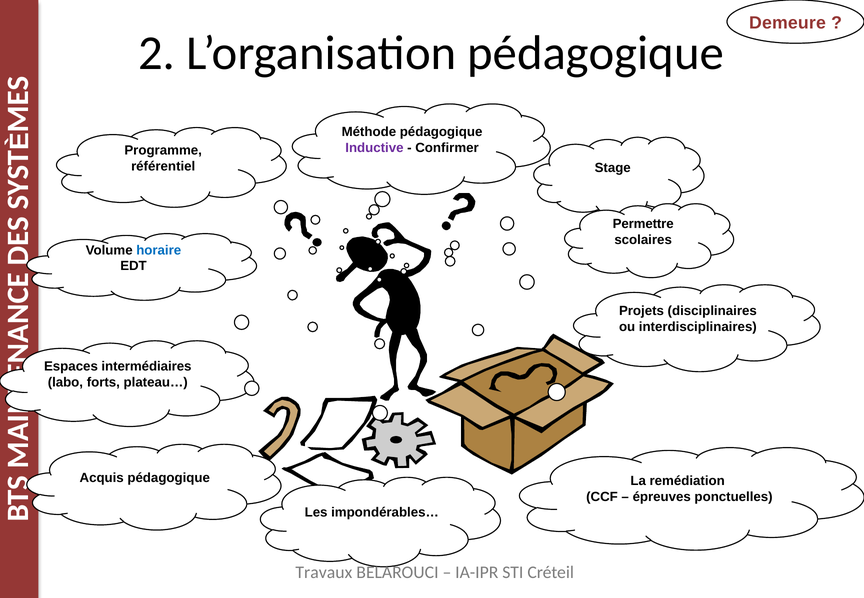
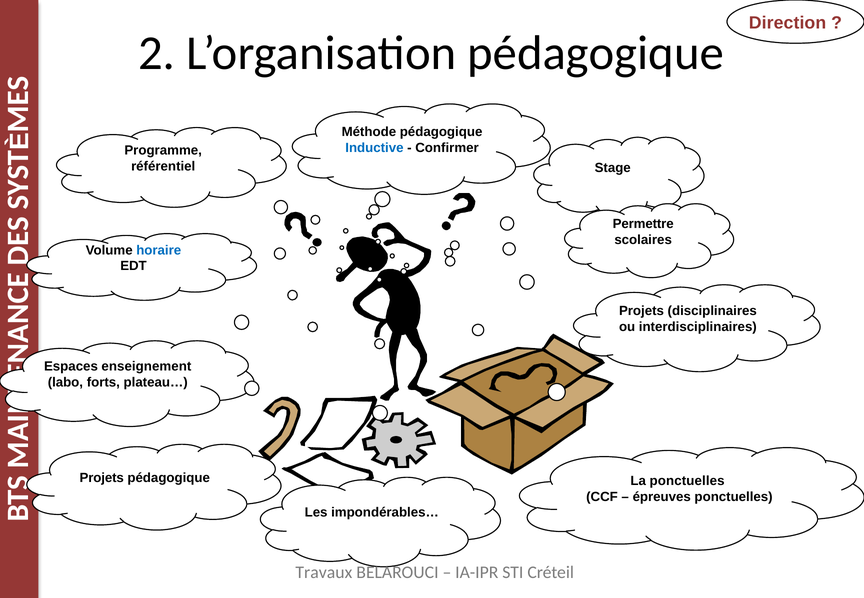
Demeure: Demeure -> Direction (788, 23)
Inductive colour: purple -> blue (374, 148)
intermédiaires: intermédiaires -> enseignement (146, 366)
Acquis: Acquis -> Projets (102, 478)
La remédiation: remédiation -> ponctuelles (687, 481)
